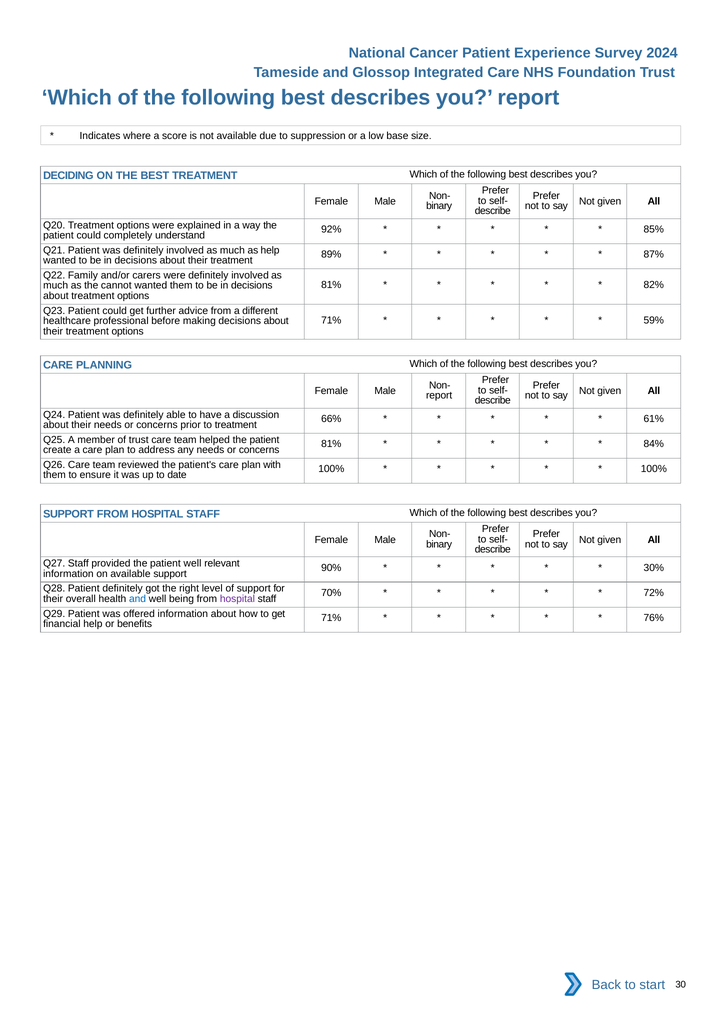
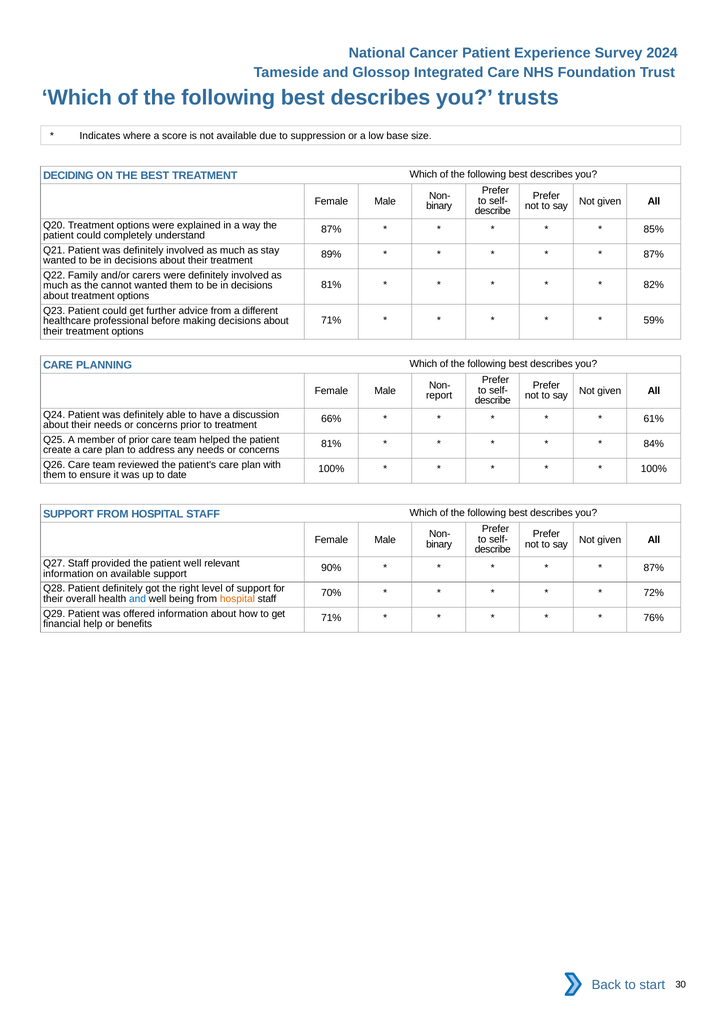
you report: report -> trusts (528, 98)
92%: 92% -> 87% (331, 230)
as help: help -> stay (270, 250)
of trust: trust -> prior (139, 440)
30%: 30% -> 87% (654, 568)
hospital colour: purple -> orange (237, 599)
